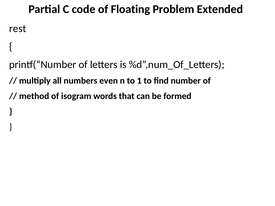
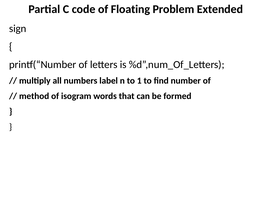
rest: rest -> sign (18, 29)
even: even -> label (109, 81)
